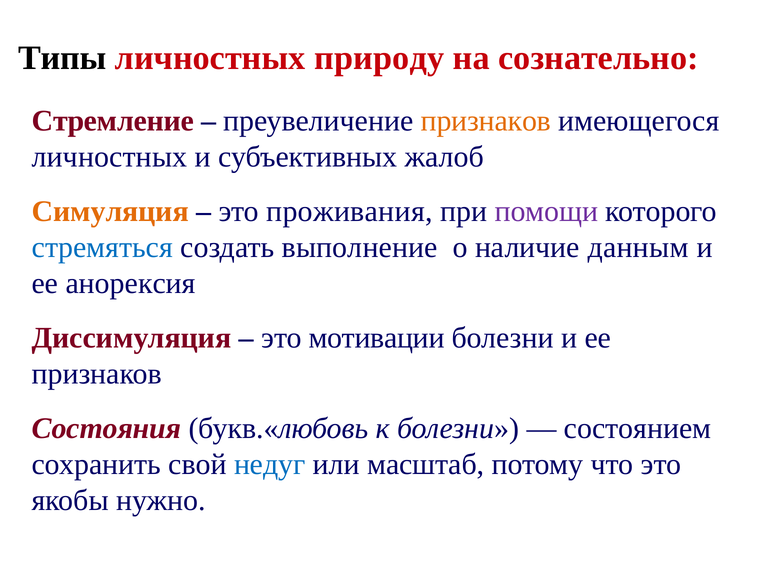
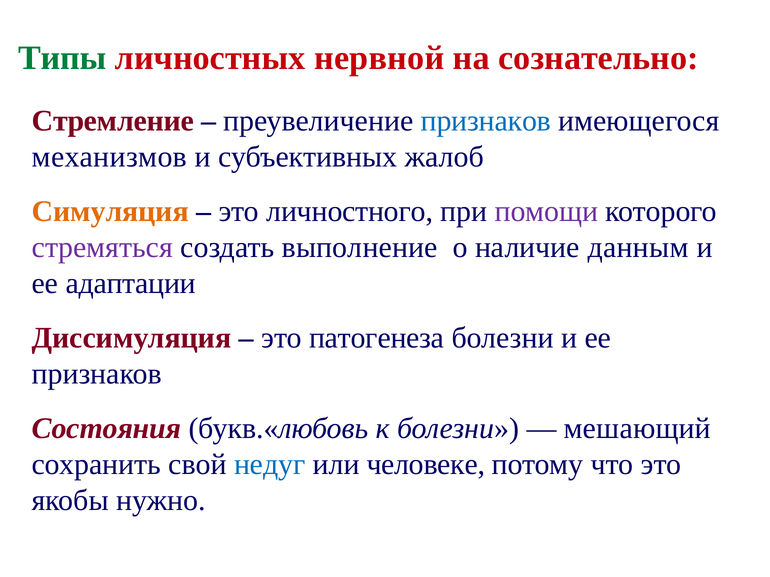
Типы colour: black -> green (62, 58)
природу: природу -> нервной (379, 58)
признаков colour: orange -> blue (486, 121)
личностных: личностных -> механизмов (109, 157)
проживания: проживания -> личностного (350, 212)
стремяться colour: blue -> purple (102, 248)
анорексия: анорексия -> адаптации (131, 284)
мотивации: мотивации -> патогенеза (377, 338)
состоянием: состоянием -> мешающий (637, 429)
масштаб: масштаб -> человеке (426, 465)
